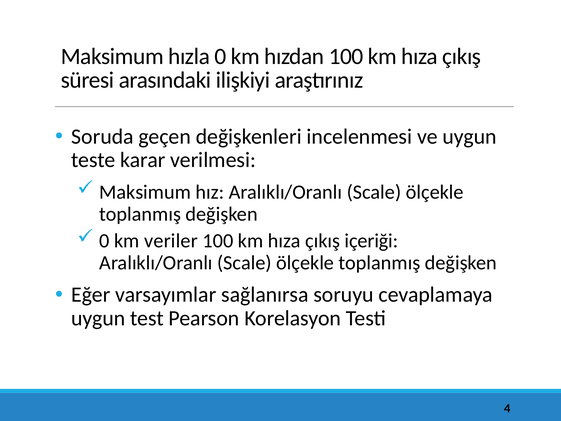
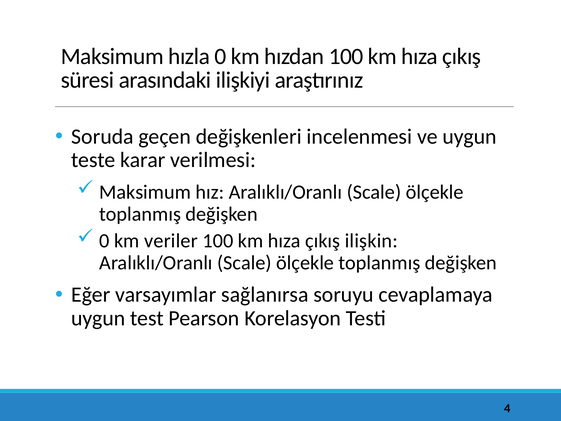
içeriği: içeriği -> ilişkin (371, 241)
